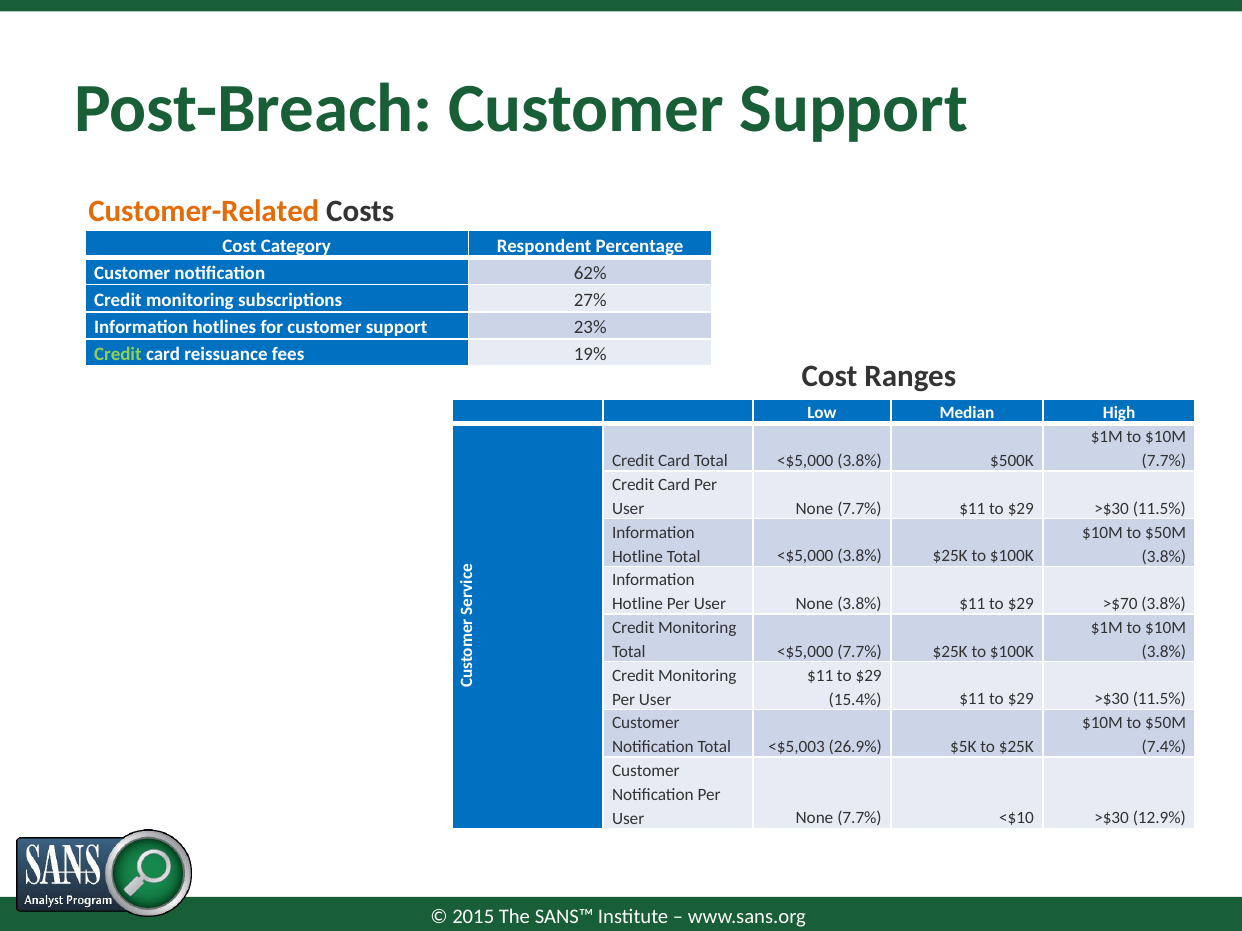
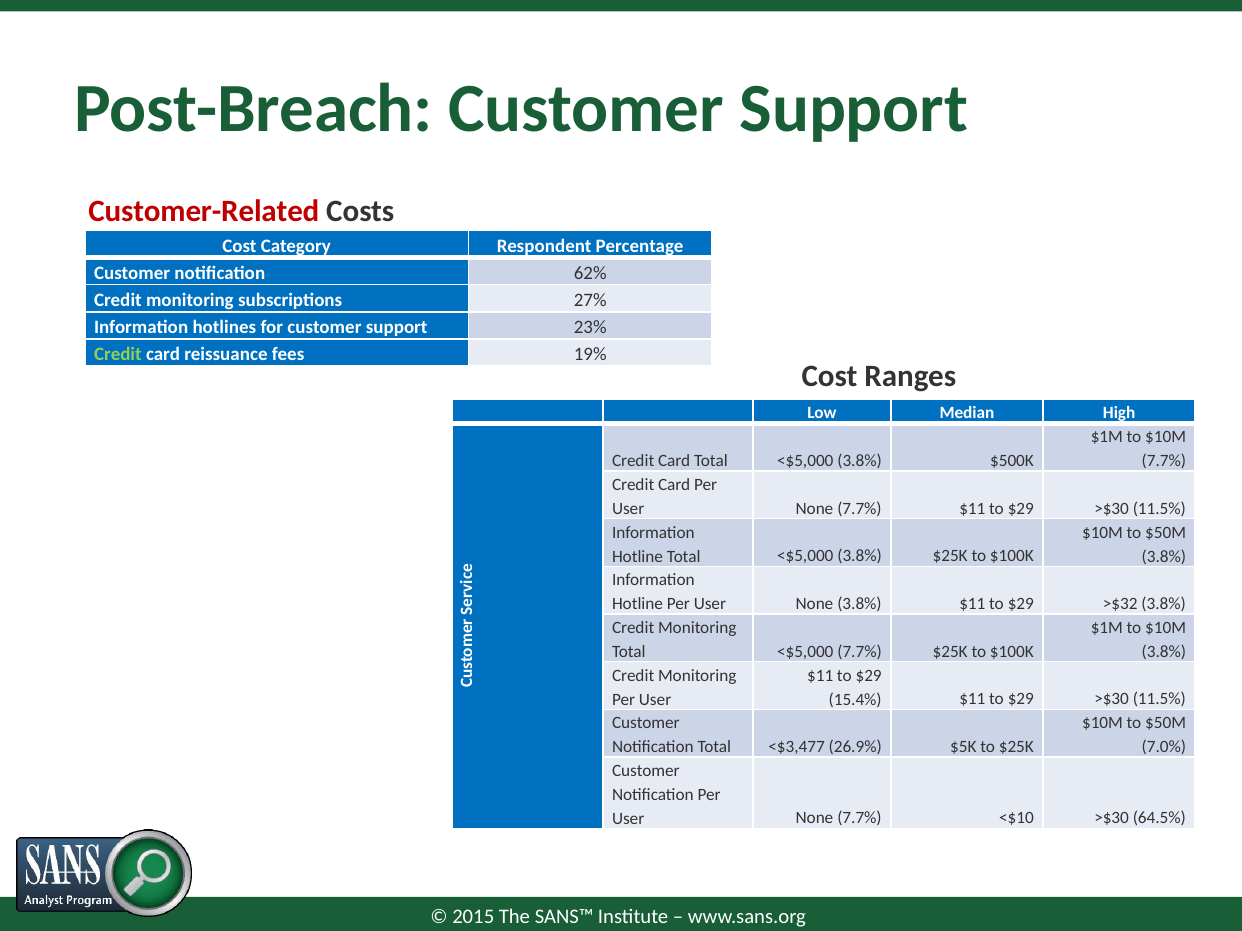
Customer-Related colour: orange -> red (204, 211)
>$70: >$70 -> >$32 (1120, 604)
<$5,003: <$5,003 -> <$3,477 (797, 747)
7.4%: 7.4% -> 7.0% (1164, 747)
12.9%: 12.9% -> 64.5% (1159, 819)
